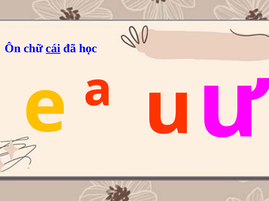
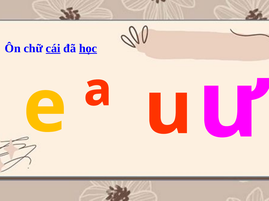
học underline: none -> present (88, 48)
